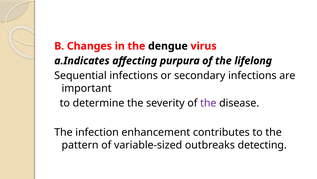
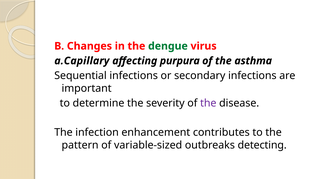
dengue colour: black -> green (168, 46)
a.Indicates: a.Indicates -> a.Capillary (82, 61)
lifelong: lifelong -> asthma (253, 61)
